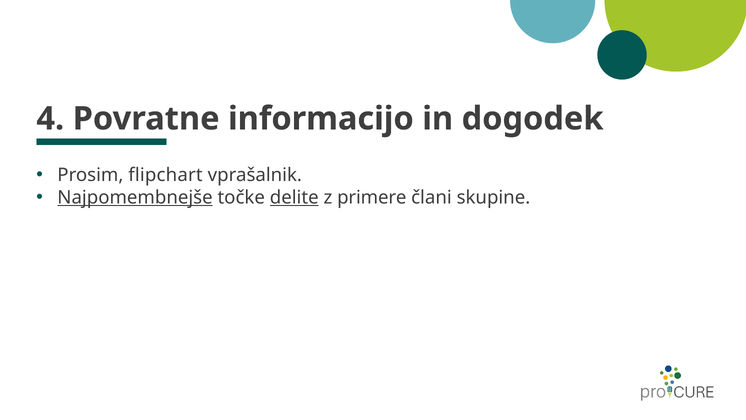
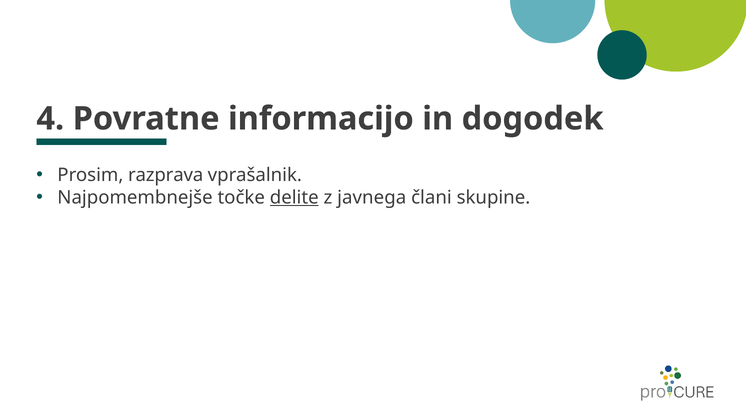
flipchart: flipchart -> razprava (166, 175)
Najpomembnejše underline: present -> none (135, 197)
primere: primere -> javnega (372, 197)
